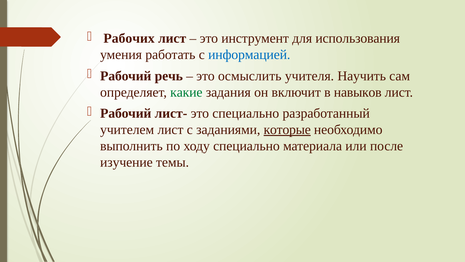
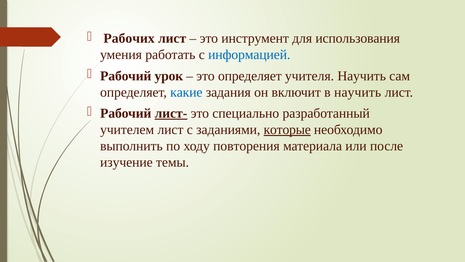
речь: речь -> урок (169, 76)
это осмыслить: осмыслить -> определяет (250, 76)
какие colour: green -> blue (186, 92)
в навыков: навыков -> научить (358, 92)
лист- underline: none -> present (171, 113)
ходу специально: специально -> повторения (246, 146)
